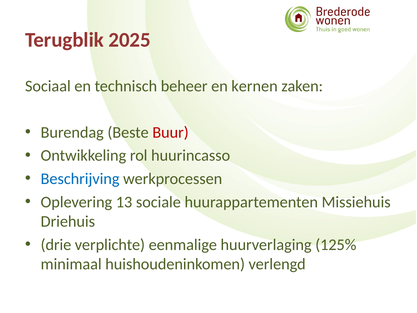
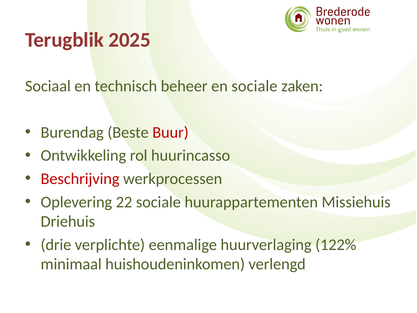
en kernen: kernen -> sociale (254, 86)
Beschrijving colour: blue -> red (80, 179)
13: 13 -> 22 (124, 202)
125%: 125% -> 122% (336, 244)
